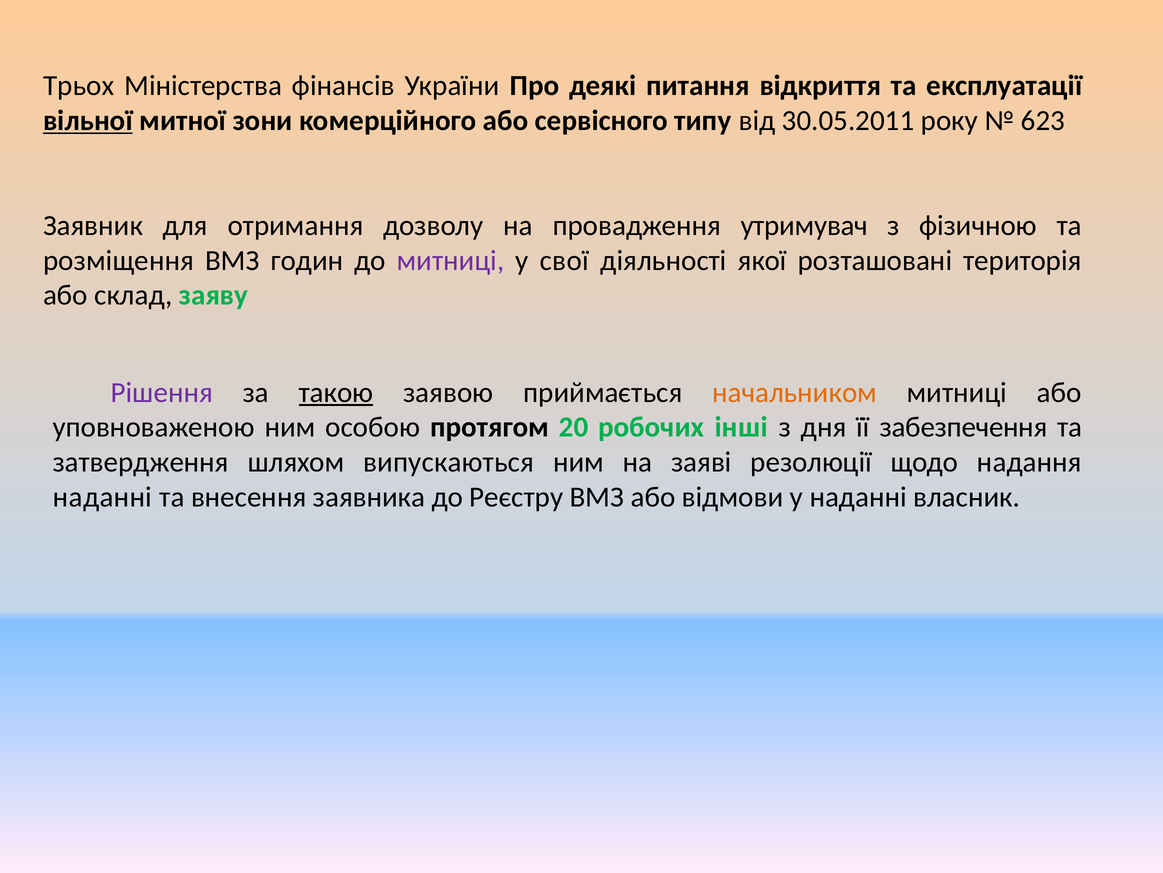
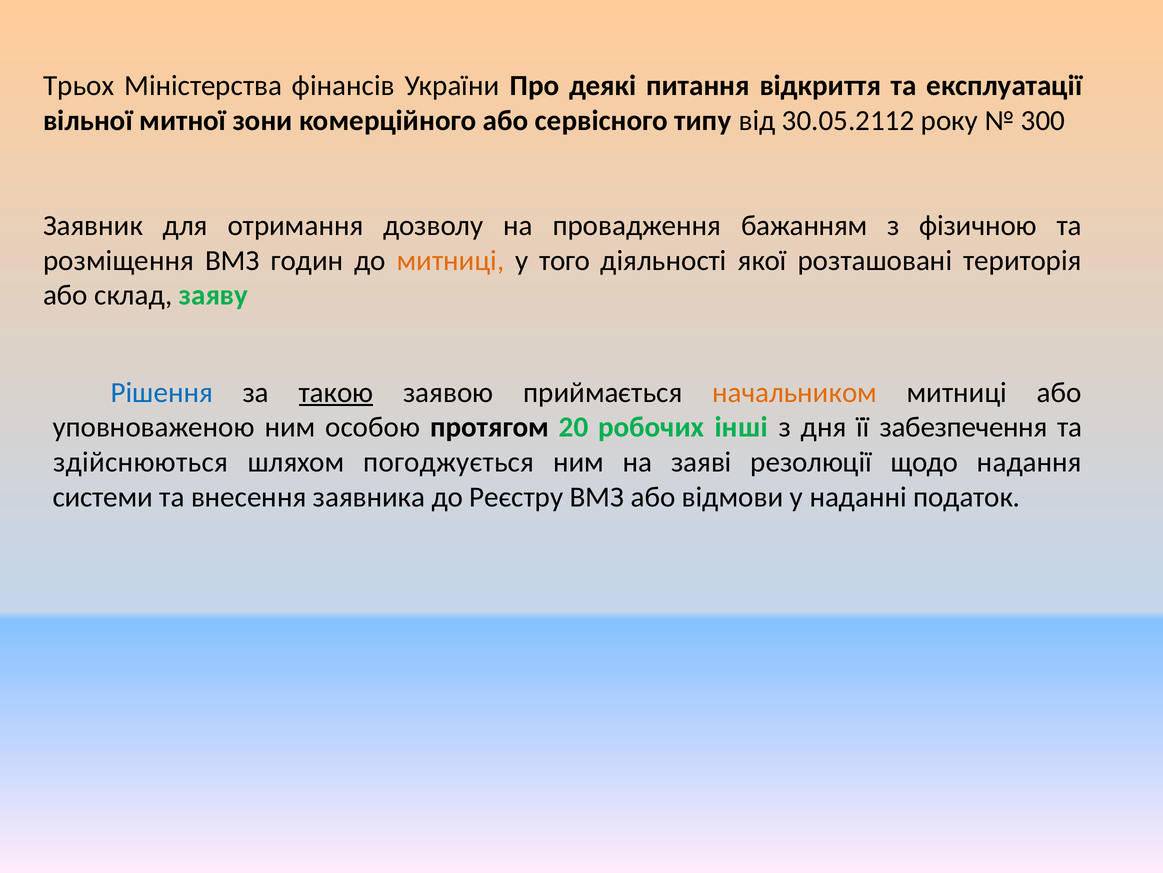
вільної underline: present -> none (88, 121)
30.05.2011: 30.05.2011 -> 30.05.2112 (848, 121)
623: 623 -> 300 (1043, 121)
утримувач: утримувач -> бажанням (804, 225)
митниці colour: purple -> orange (450, 260)
свої: свої -> того (565, 260)
Рішення colour: purple -> blue (162, 392)
затвердження: затвердження -> здійснюються (141, 462)
випускаються: випускаються -> погоджується (449, 462)
наданні: наданні -> системи (103, 497)
власник: власник -> податок (967, 497)
